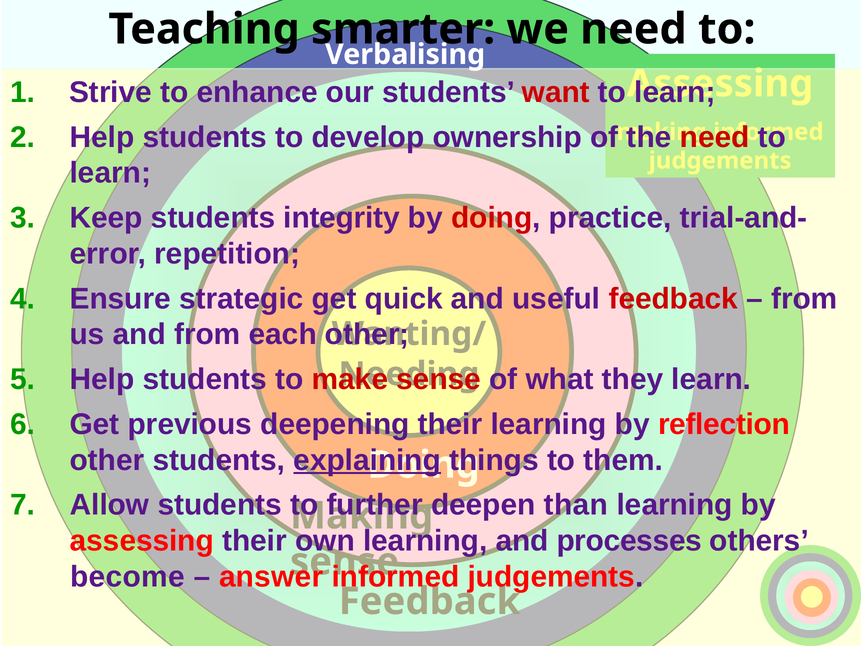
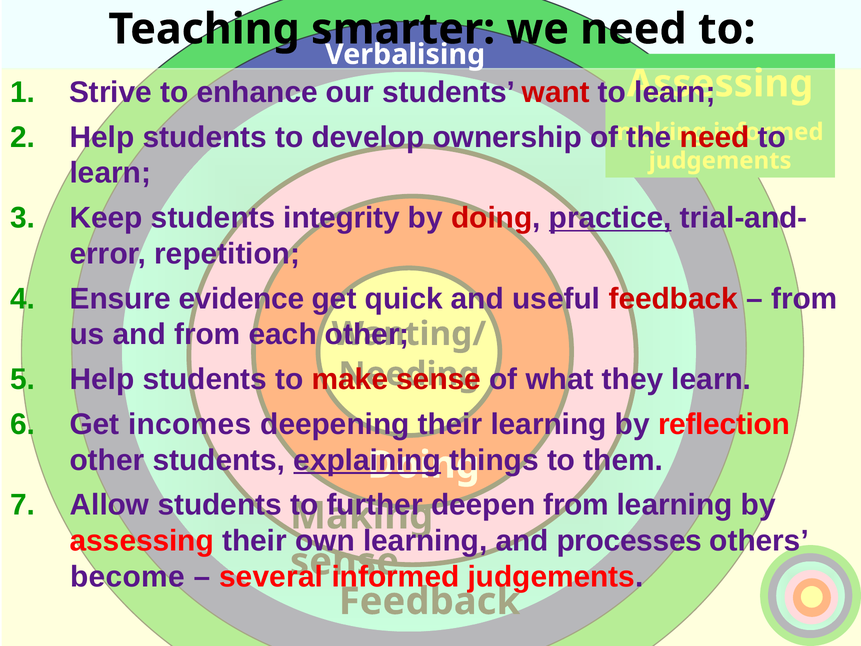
practice underline: none -> present (610, 218)
strategic: strategic -> evidence (241, 299)
previous: previous -> incomes (190, 424)
deepen than: than -> from (576, 505)
answer: answer -> several (271, 577)
